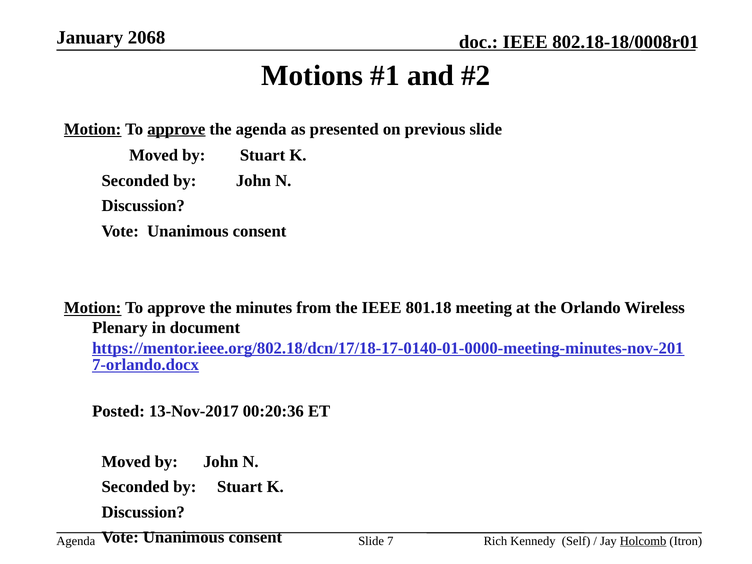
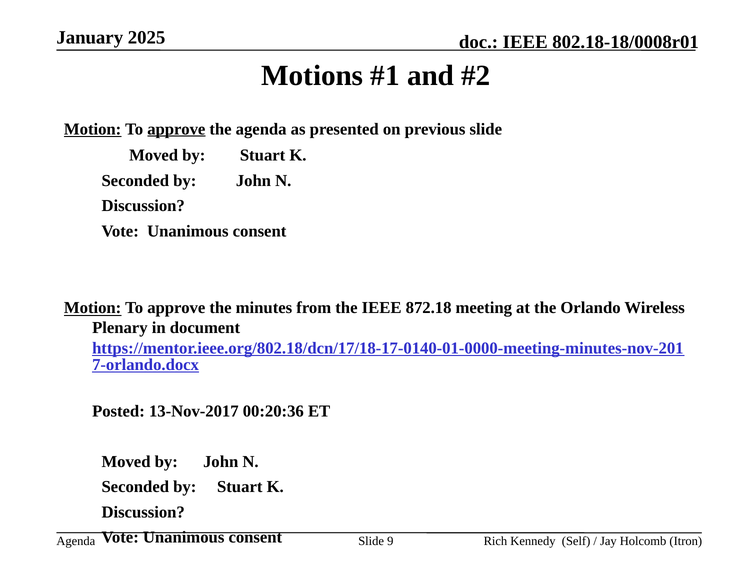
2068: 2068 -> 2025 (147, 38)
801.18: 801.18 -> 872.18 (429, 308)
7: 7 -> 9 (390, 541)
Holcomb underline: present -> none (643, 541)
